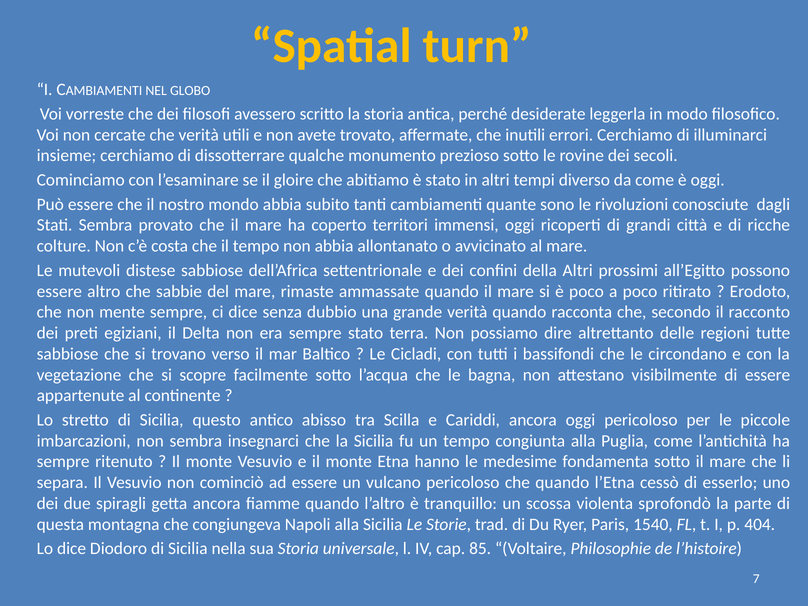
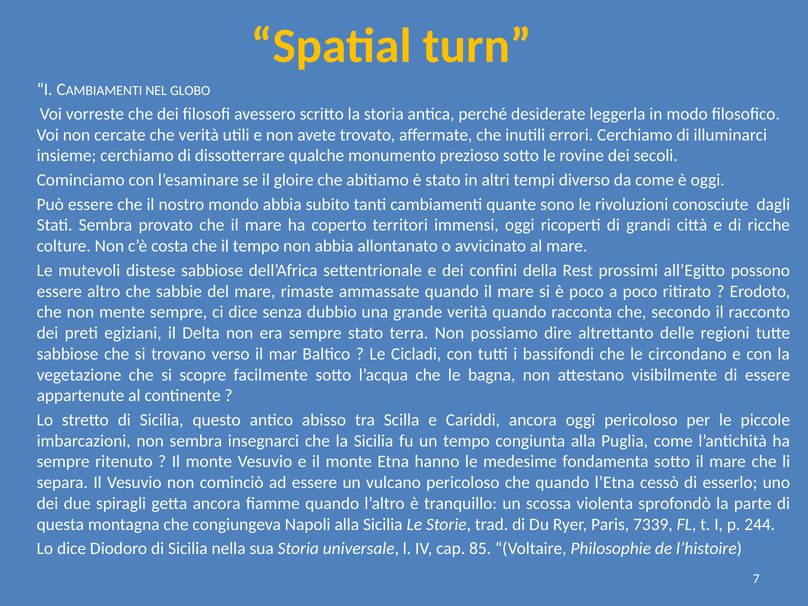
della Altri: Altri -> Rest (578, 270)
1540: 1540 -> 7339 (653, 524)
404: 404 -> 244 (760, 524)
